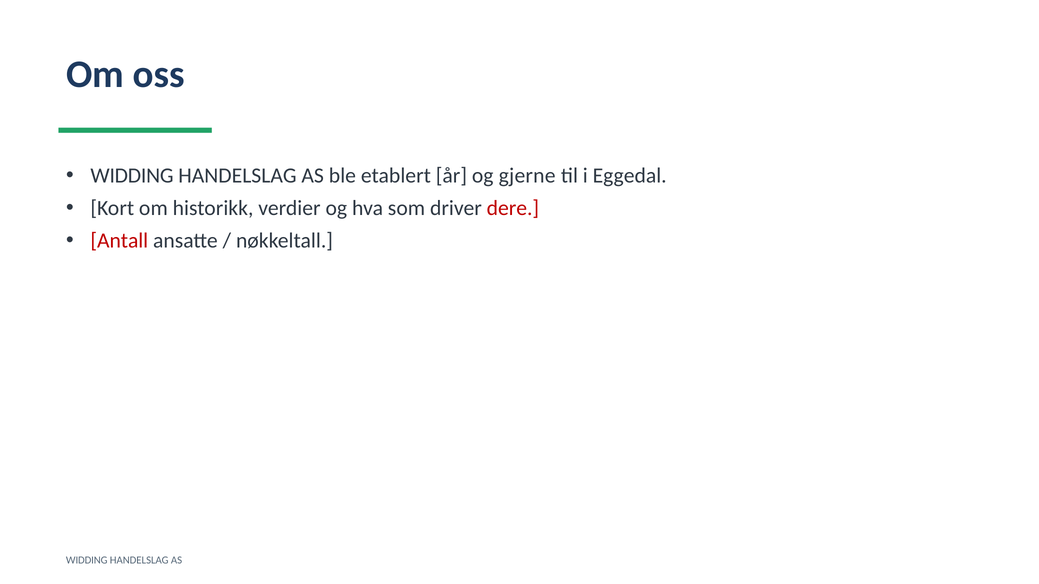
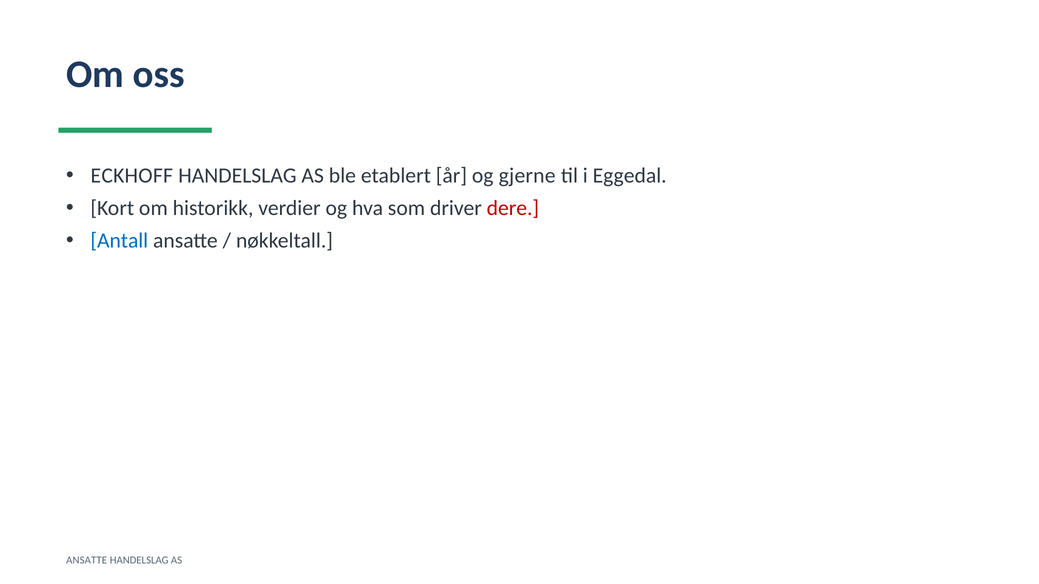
WIDDING: WIDDING -> ECKHOFF (132, 176)
Antall colour: red -> blue (119, 241)
WIDDING: WIDDING -> ANSATTE (87, 561)
